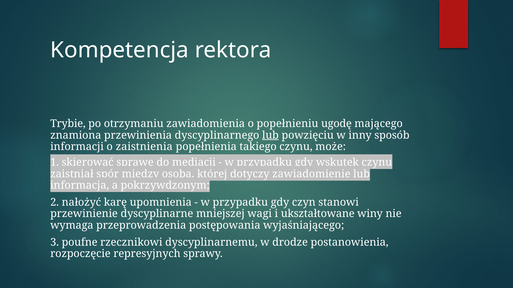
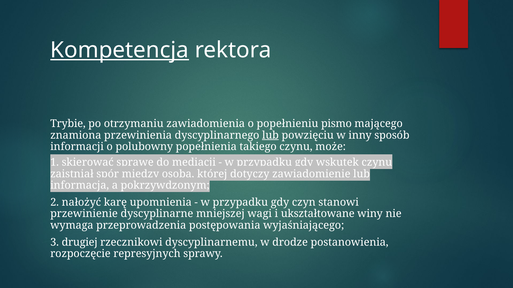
Kompetencja underline: none -> present (120, 50)
ugodę: ugodę -> pismo (336, 124)
zaistnienia: zaistnienia -> polubowny (144, 147)
poufne: poufne -> drugiej (80, 243)
